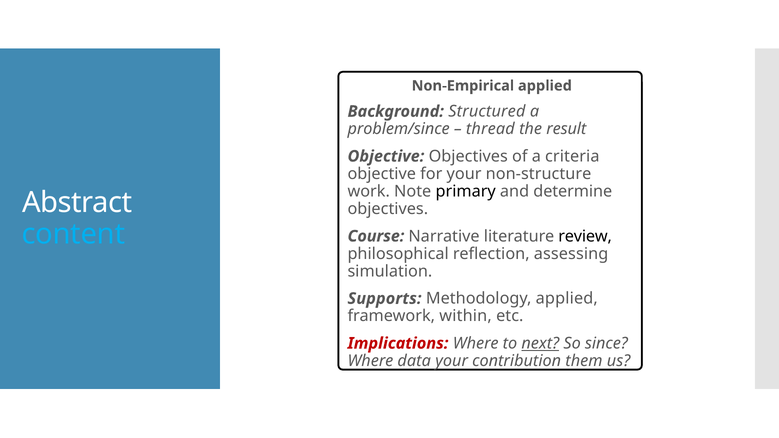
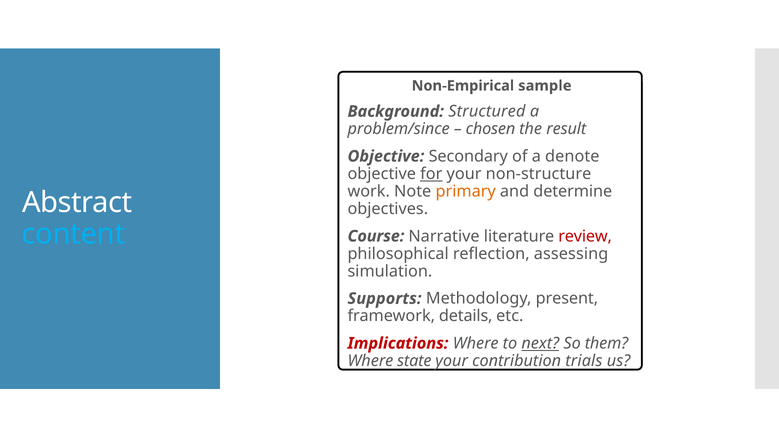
Non-Empirical applied: applied -> sample (545, 86)
thread: thread -> chosen (491, 129)
Objective Objectives: Objectives -> Secondary (468, 156)
criteria: criteria -> denote (572, 156)
for underline: none -> present (431, 174)
primary colour: black -> orange (466, 191)
review colour: black -> red (585, 236)
Methodology applied: applied -> present (567, 299)
within: within -> details (466, 316)
since: since -> them (606, 343)
data: data -> state (414, 361)
them: them -> trials (584, 361)
